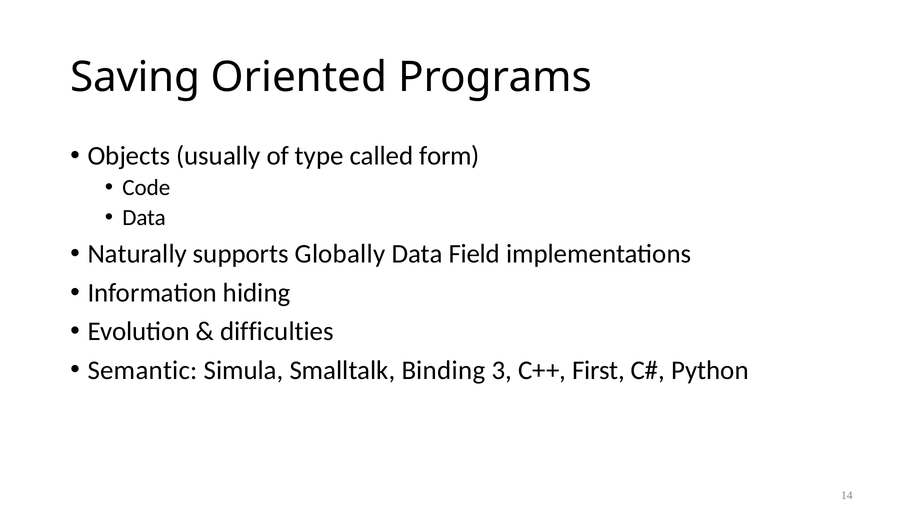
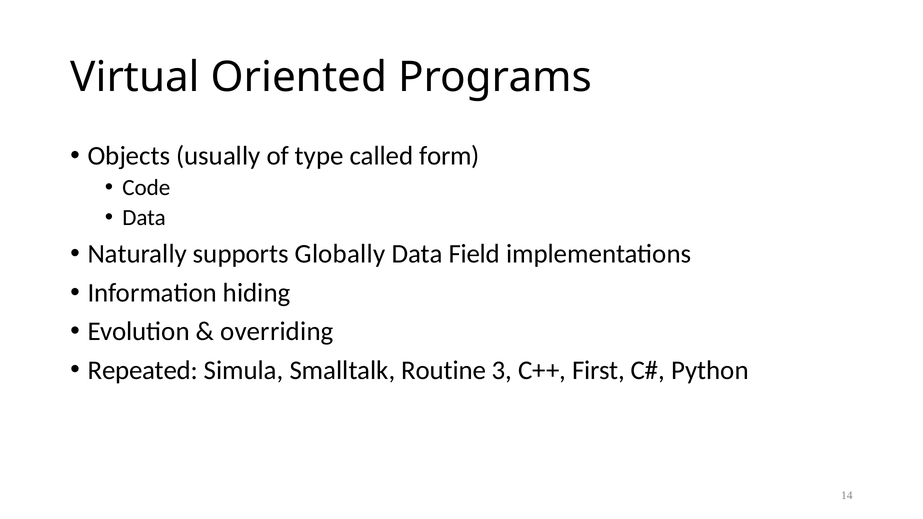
Saving: Saving -> Virtual (135, 78)
difficulties: difficulties -> overriding (277, 332)
Semantic: Semantic -> Repeated (143, 370)
Binding: Binding -> Routine (444, 370)
